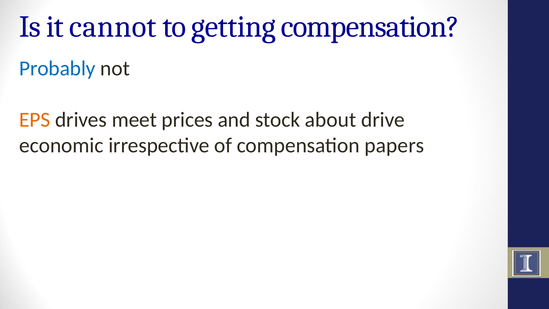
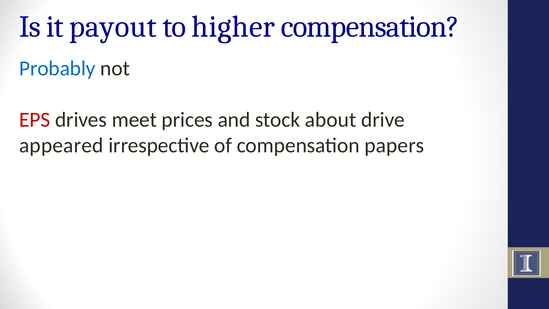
cannot: cannot -> payout (113, 27)
getting: getting -> higher (233, 27)
EPS colour: orange -> red (35, 120)
economic: economic -> appeared (61, 145)
